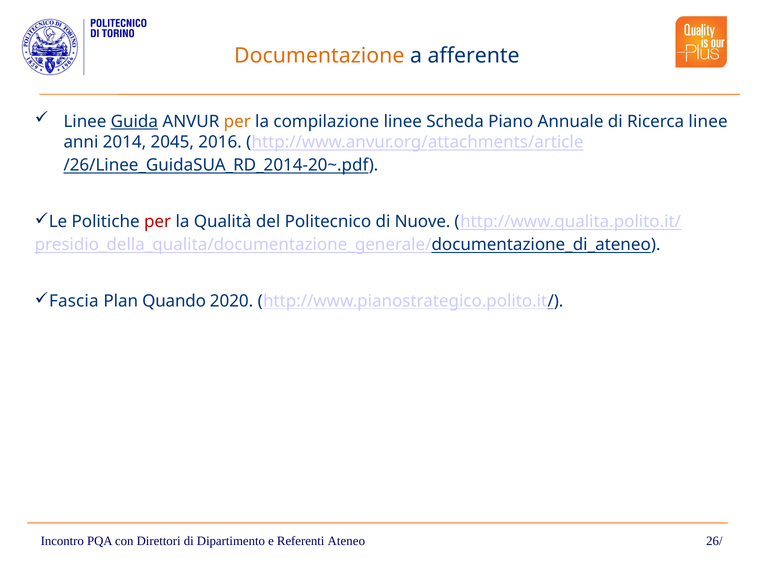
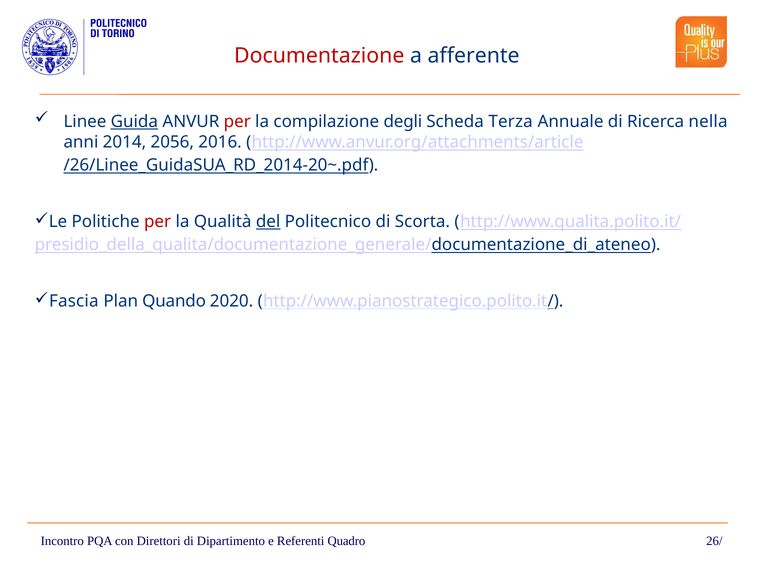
Documentazione colour: orange -> red (319, 56)
per colour: orange -> red (237, 122)
compilazione linee: linee -> degli (403, 122)
Piano: Piano -> Terza (511, 122)
Ricerca linee: linee -> nella (708, 122)
2045: 2045 -> 2056 (172, 142)
del underline: none -> present (268, 222)
Nuove: Nuove -> Scorta (422, 222)
Ateneo: Ateneo -> Quadro (346, 542)
